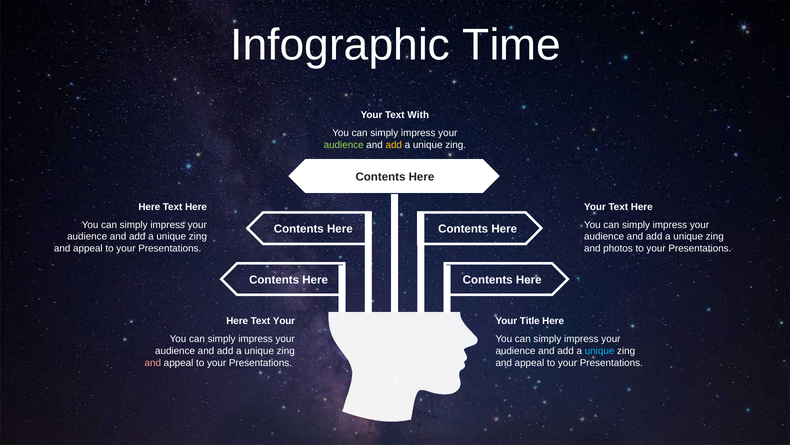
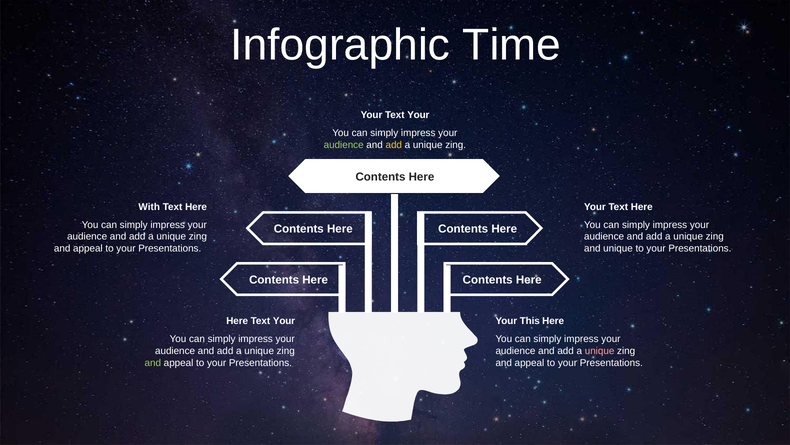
Your Text With: With -> Your (418, 115)
Here: Here -> With (149, 207)
and photos: photos -> unique (618, 248)
Title: Title -> This (530, 321)
unique colour: light blue -> pink (600, 351)
and colour: pink -> light green (153, 362)
